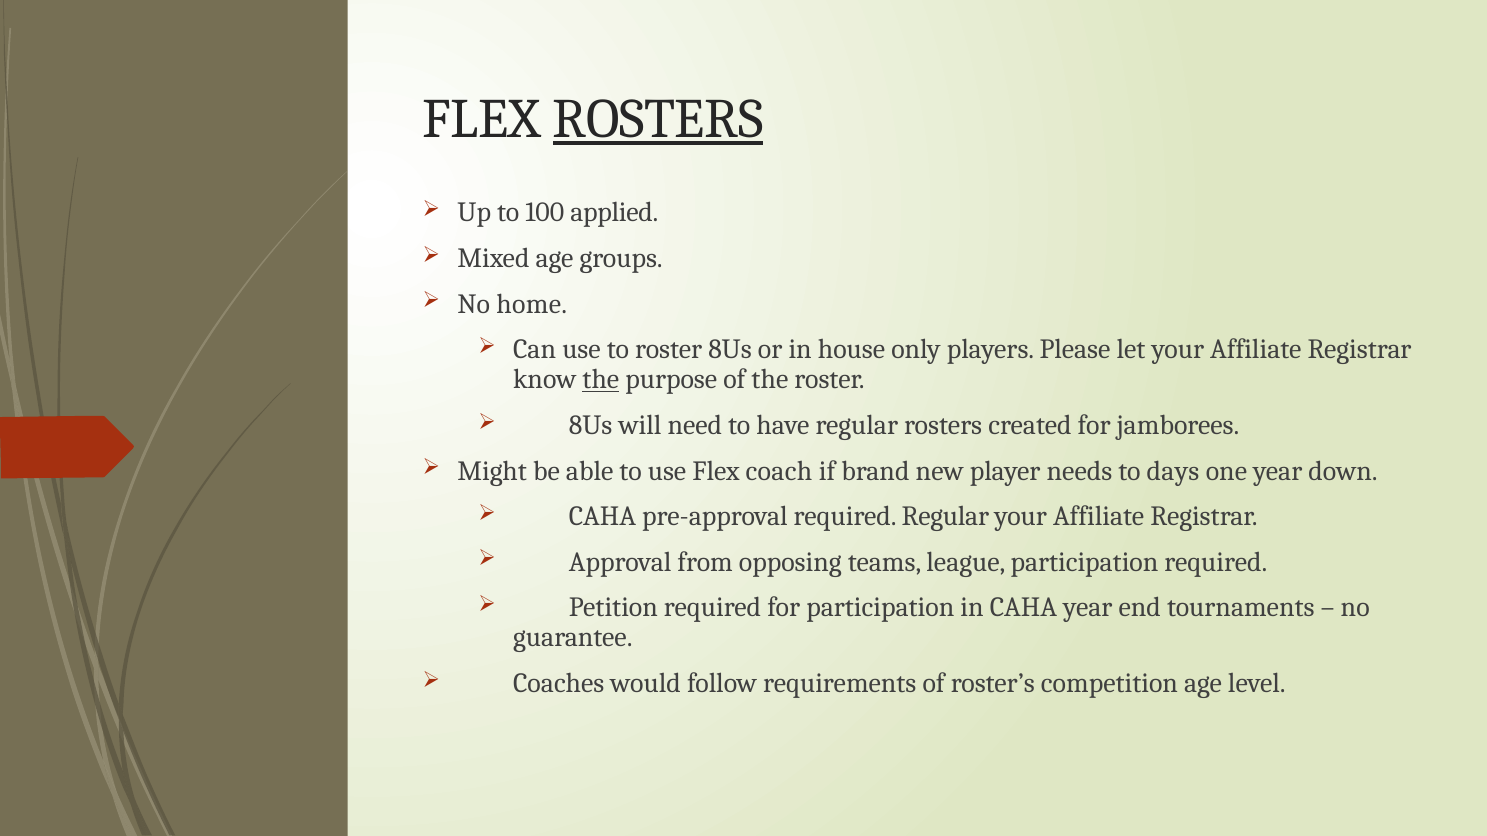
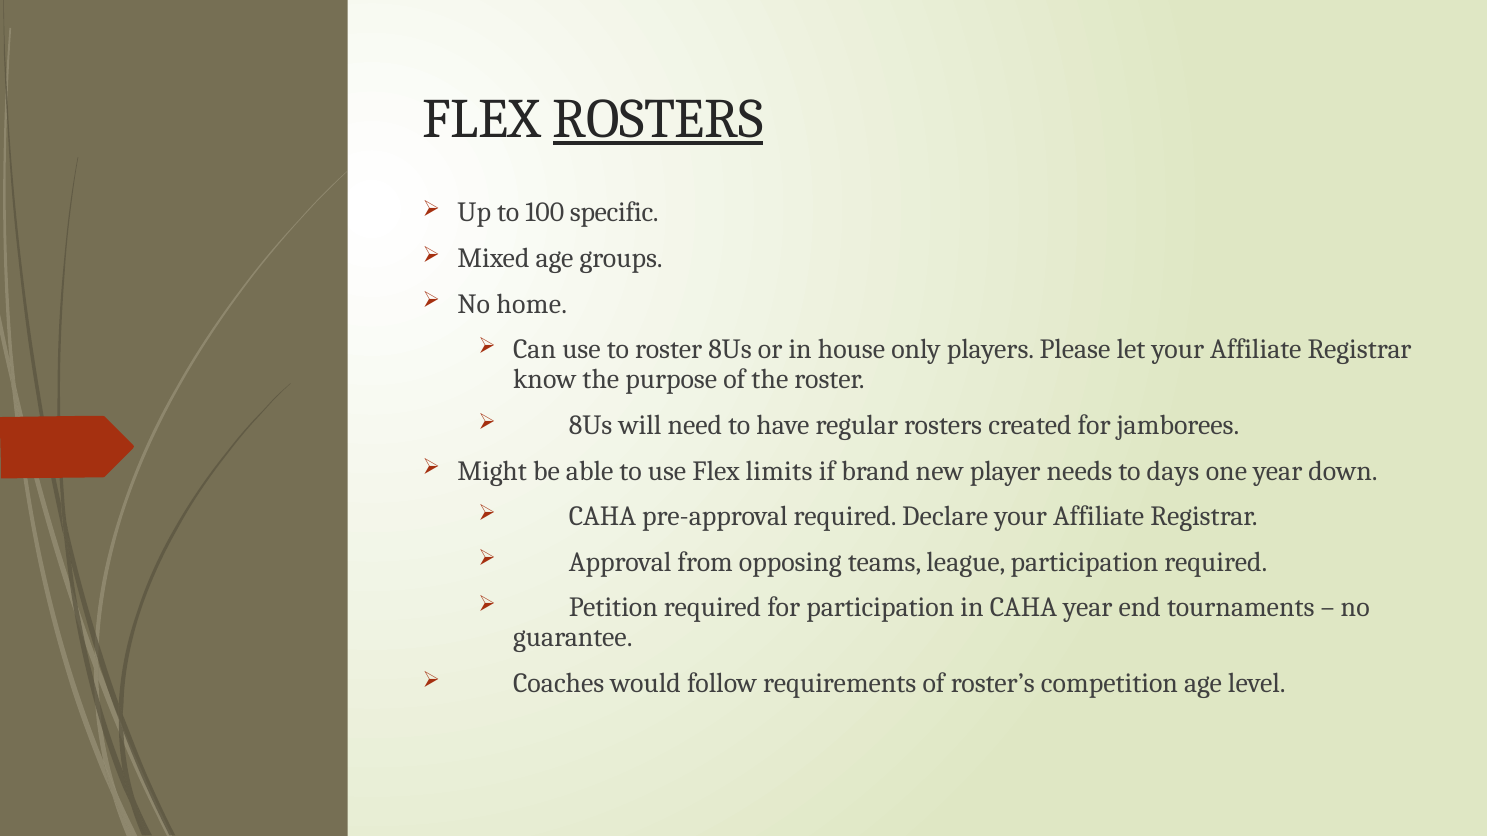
applied: applied -> specific (614, 213)
the underline: present -> none (601, 380)
coach: coach -> limits (779, 471)
required Regular: Regular -> Declare (945, 517)
